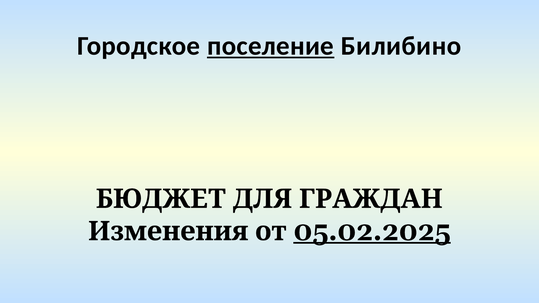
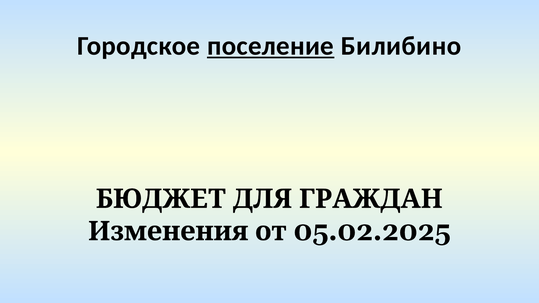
05.02.2025 underline: present -> none (372, 231)
